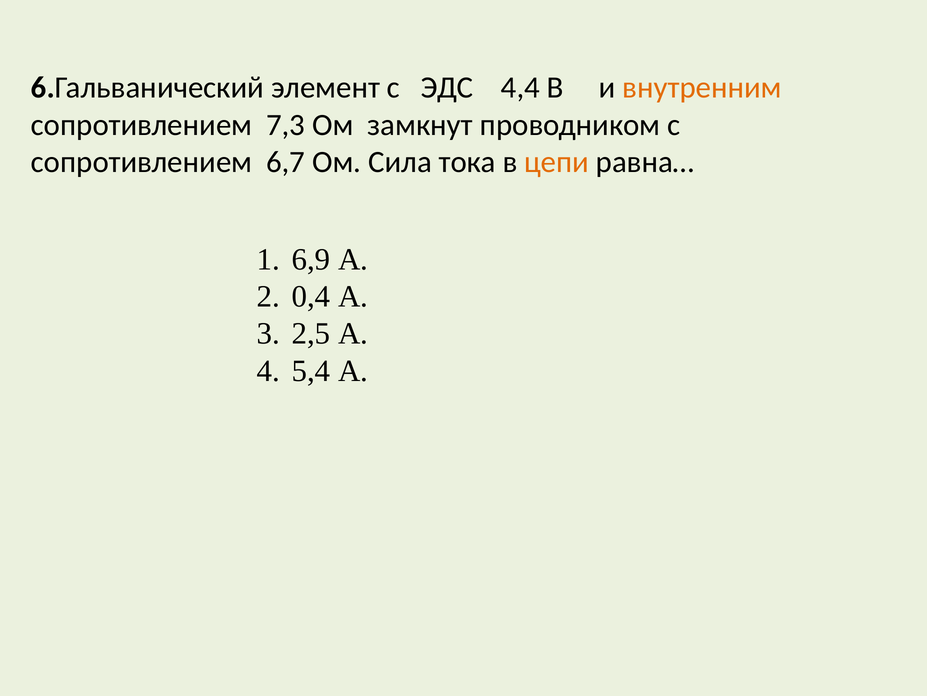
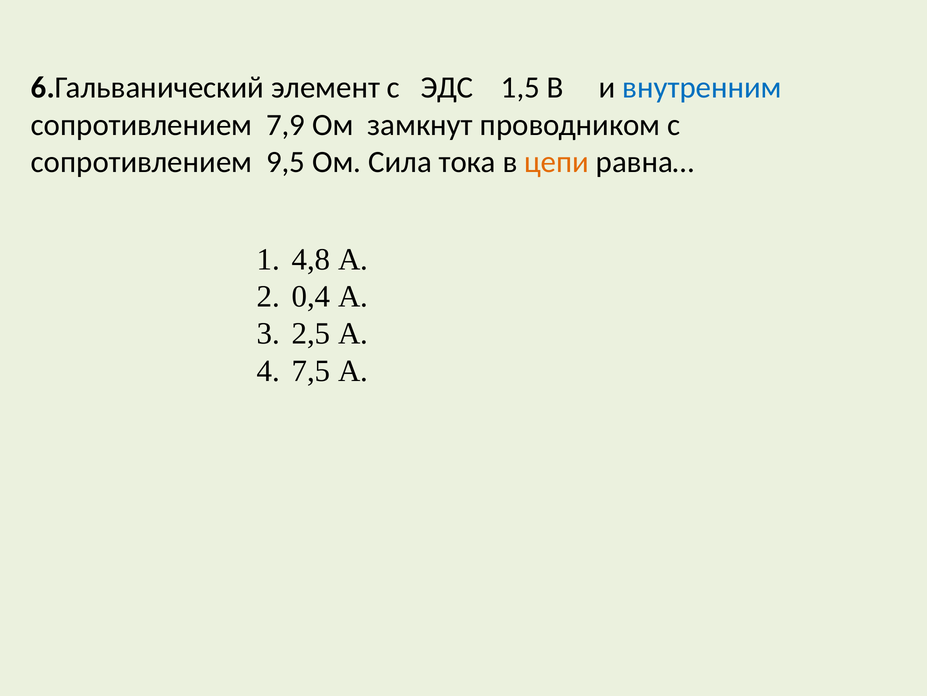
4,4: 4,4 -> 1,5 (520, 88)
внутренним colour: orange -> blue (702, 88)
7,3: 7,3 -> 7,9 (286, 125)
6,7: 6,7 -> 9,5 (286, 162)
6,9: 6,9 -> 4,8 (311, 259)
5,4: 5,4 -> 7,5 (311, 370)
